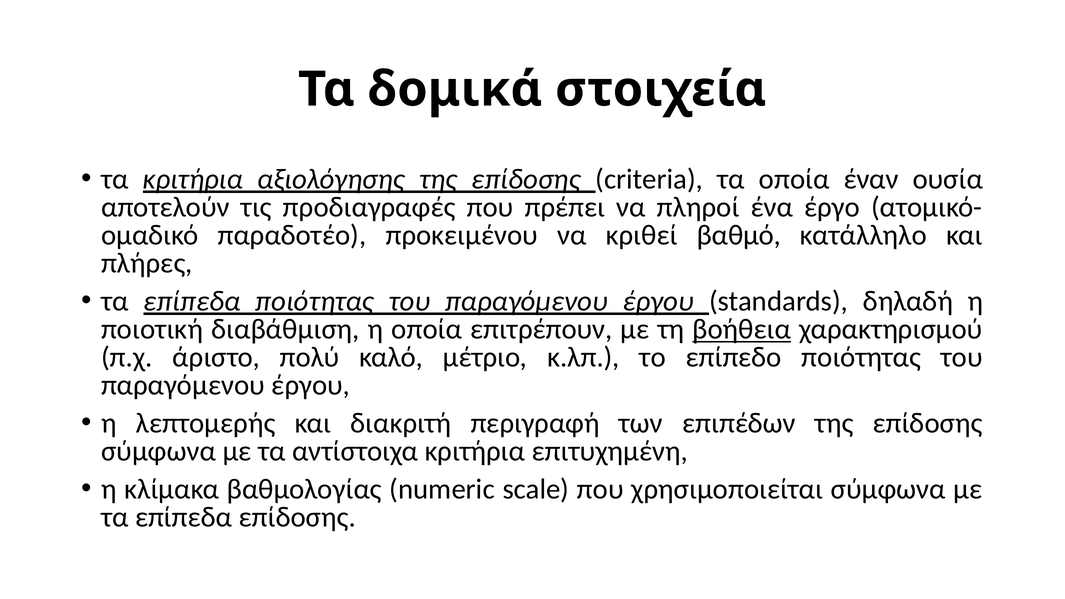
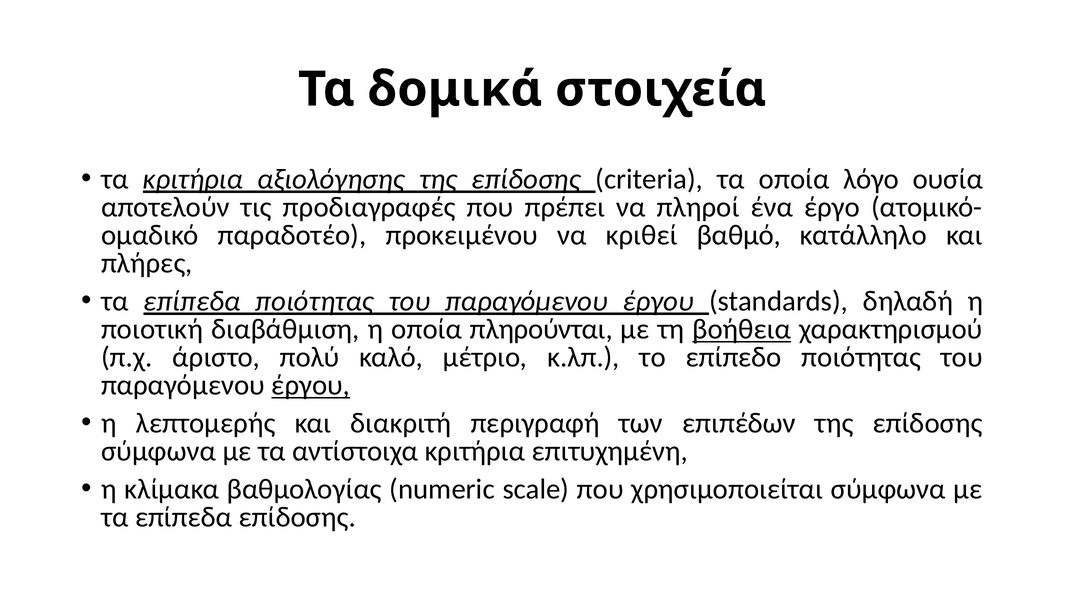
έναν: έναν -> λόγο (871, 179)
επιτρέπουν: επιτρέπουν -> πληρούνται (541, 329)
έργου underline: none -> present (311, 385)
